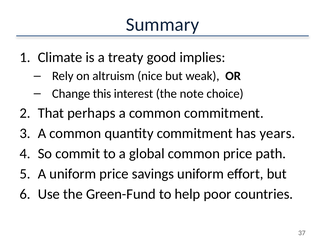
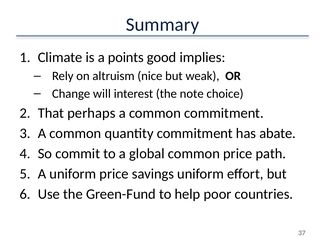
treaty: treaty -> points (126, 57)
this: this -> will (102, 94)
years: years -> abate (278, 133)
